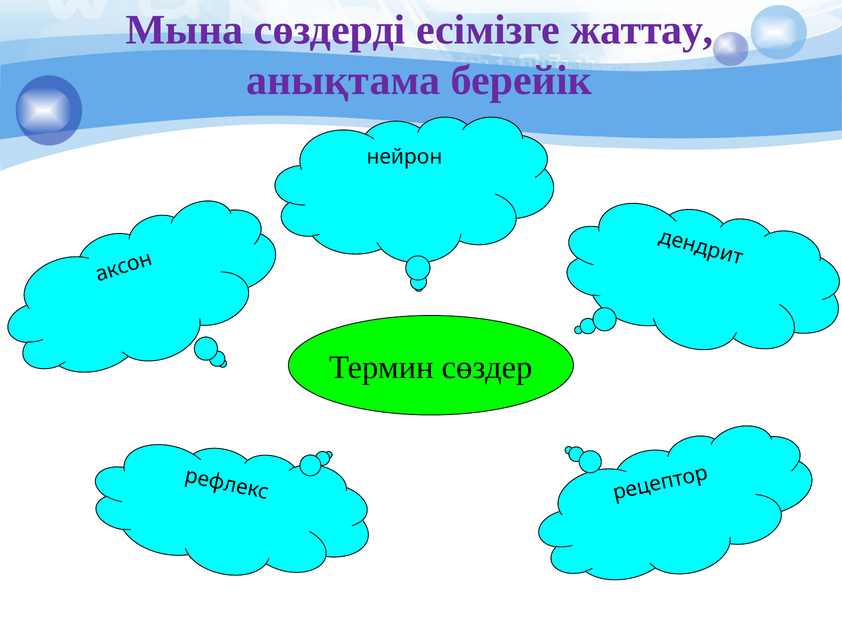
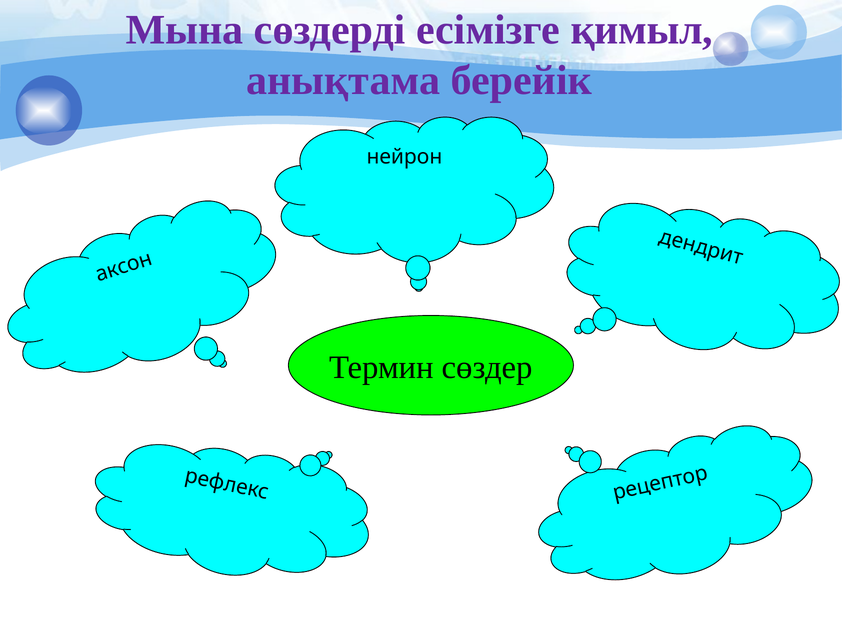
жаттау: жаттау -> қимыл (642, 30)
